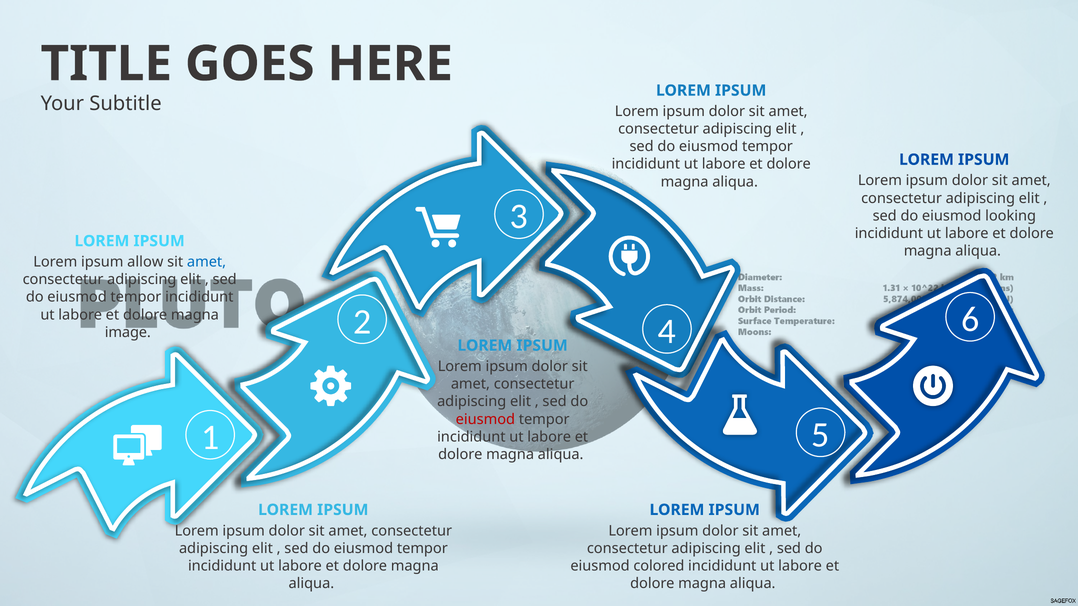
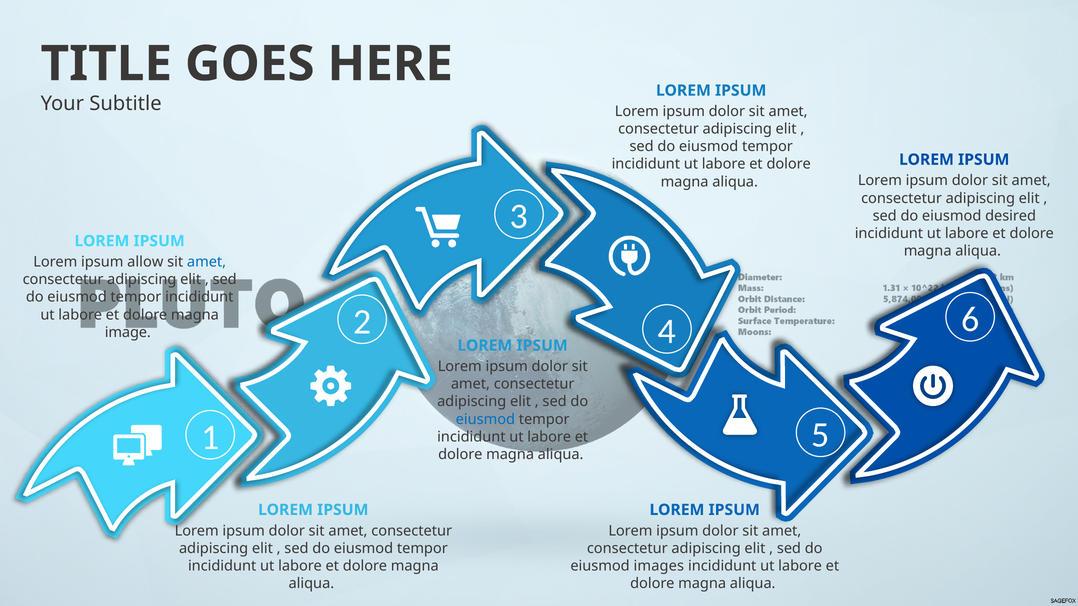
looking: looking -> desired (1011, 216)
eiusmod colour: red -> blue (485, 419)
colored: colored -> images (659, 566)
